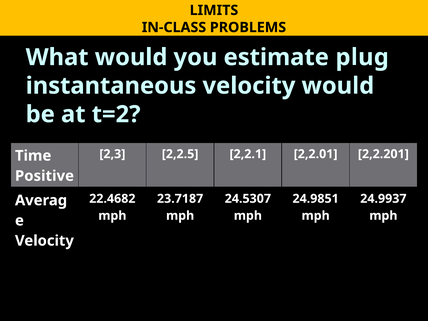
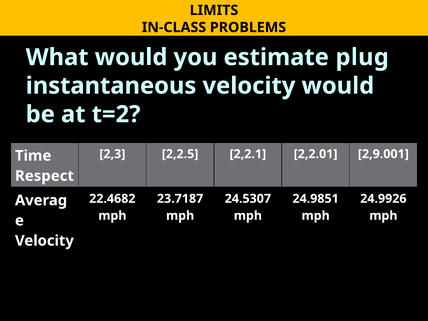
2,2.201: 2,2.201 -> 2,9.001 (383, 154)
Positive: Positive -> Respect (44, 176)
24.9937: 24.9937 -> 24.9926 (383, 199)
